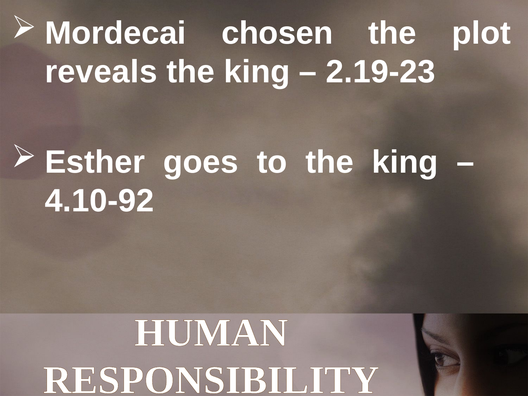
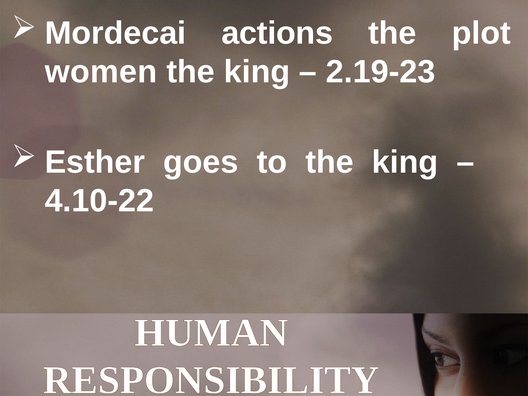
chosen: chosen -> actions (277, 33)
reveals: reveals -> women (101, 72)
4.10-92: 4.10-92 -> 4.10-22 (99, 201)
